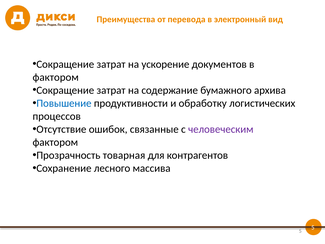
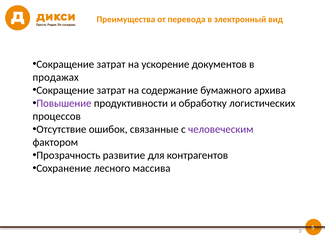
фактором: фактором -> продажах (56, 77)
Повышение colour: blue -> purple (64, 103)
товарная: товарная -> развитие (124, 155)
